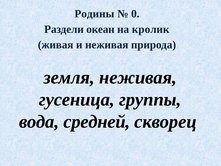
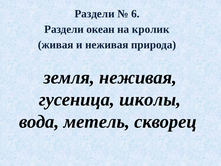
Родины: Родины -> Раздели (95, 14)
0: 0 -> 6 (135, 14)
группы: группы -> школы (150, 99)
средней: средней -> метель (97, 122)
